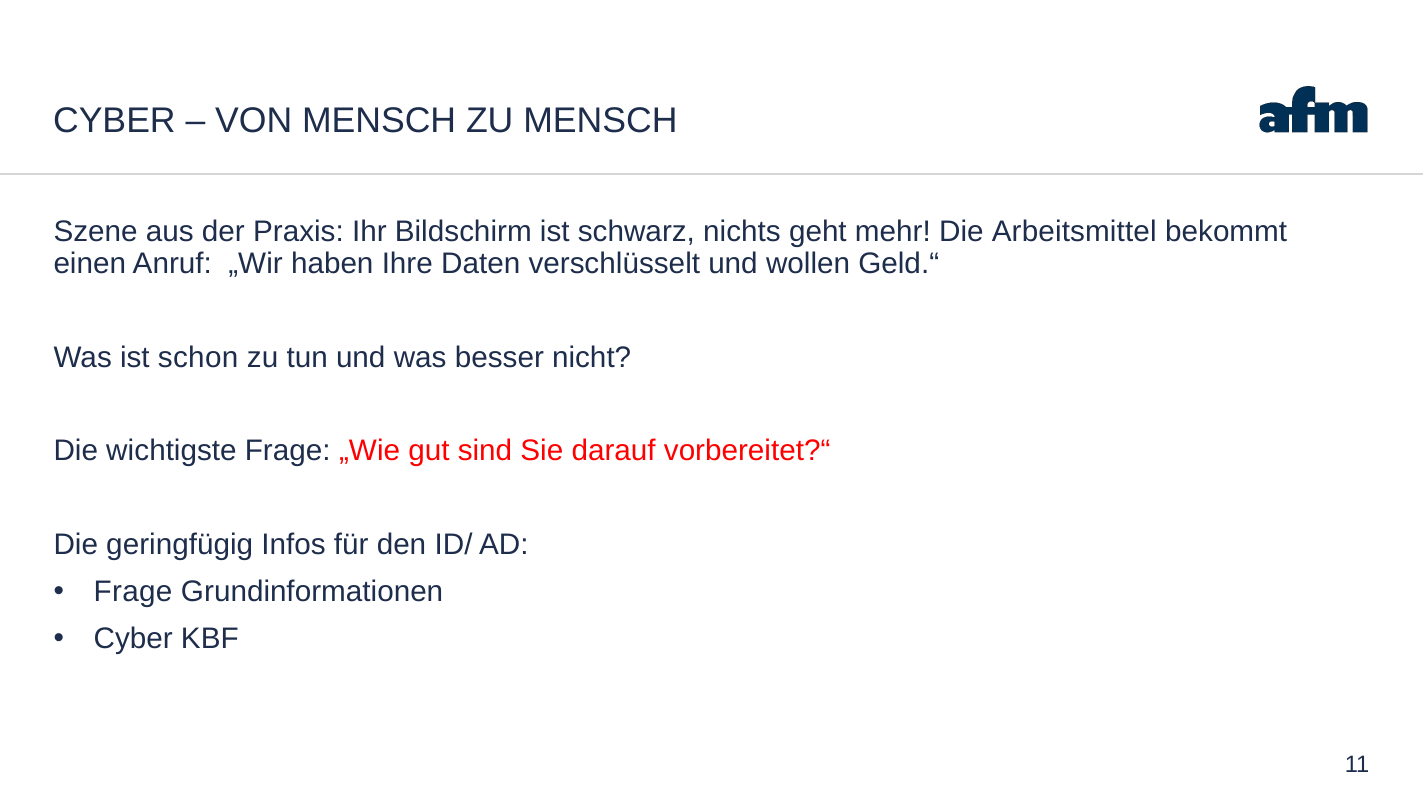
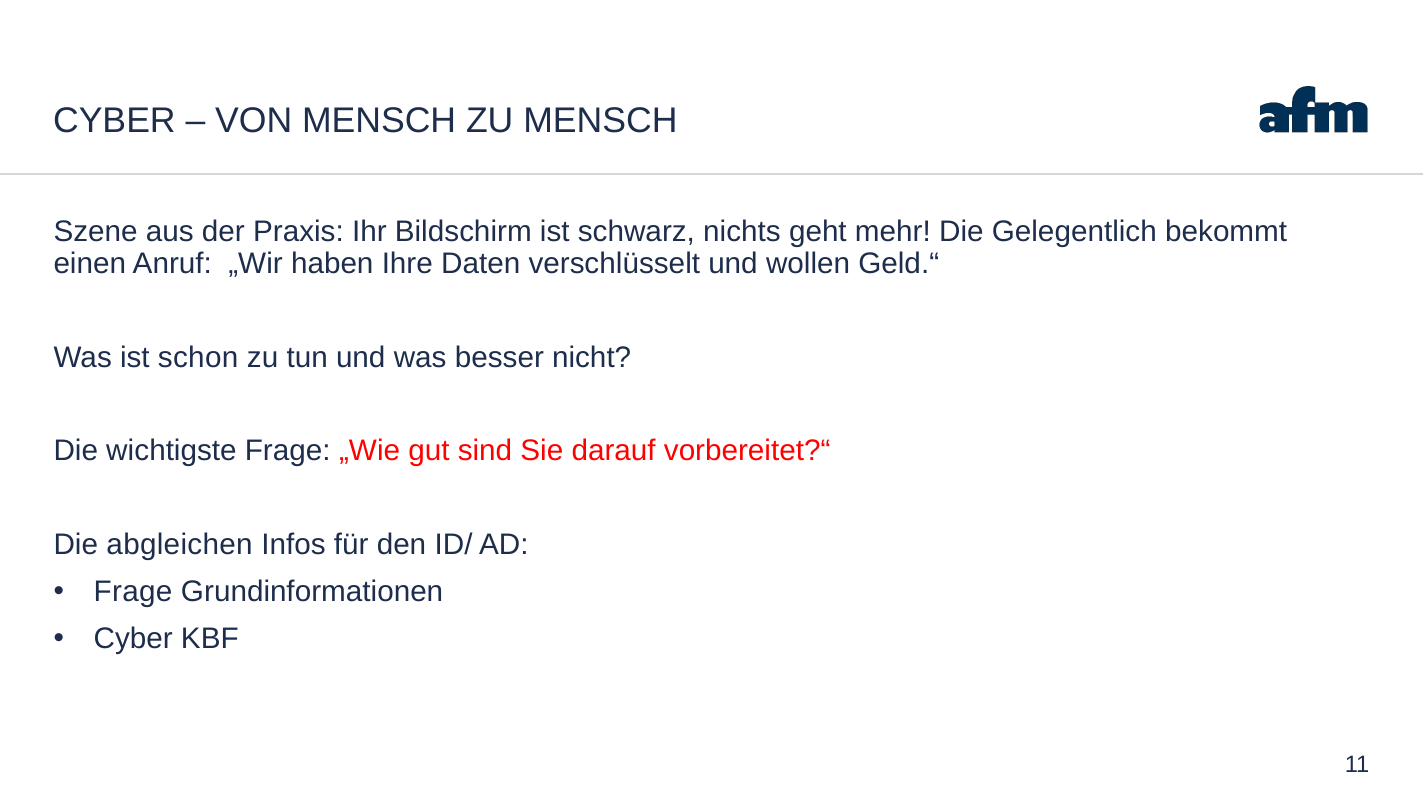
Arbeitsmittel: Arbeitsmittel -> Gelegentlich (1074, 231)
geringfügig: geringfügig -> abgleichen (180, 544)
